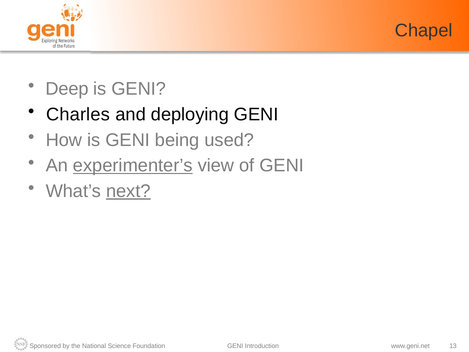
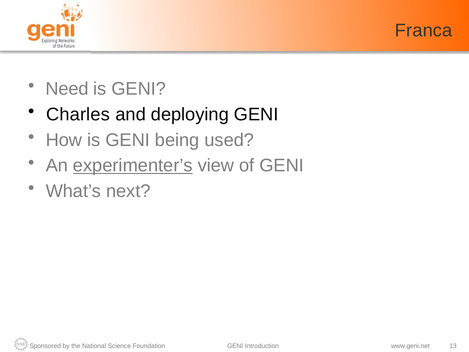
Chapel: Chapel -> Franca (424, 31)
Deep: Deep -> Need (67, 89)
next underline: present -> none (128, 191)
